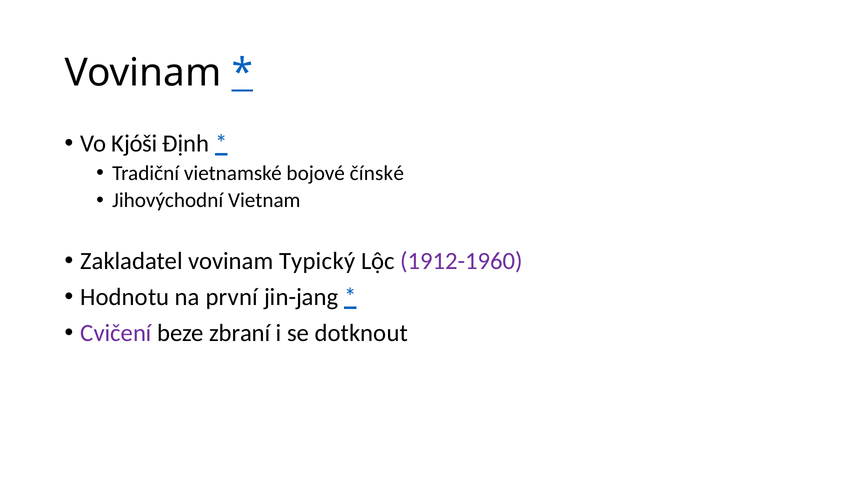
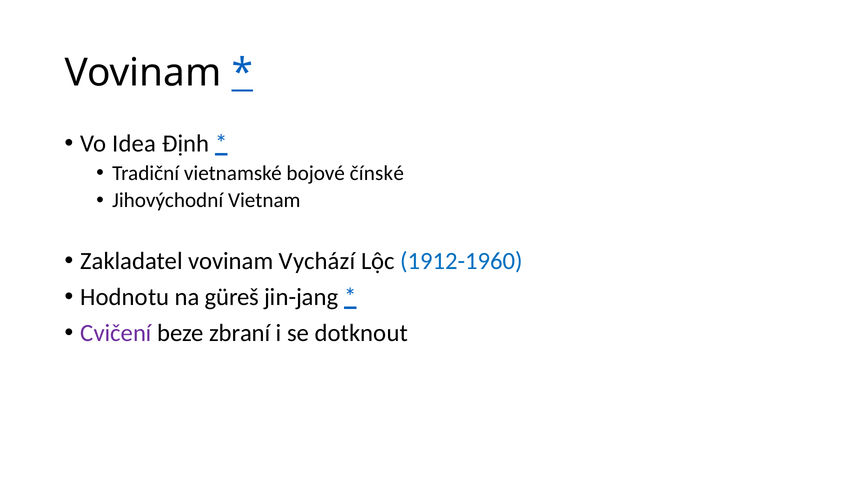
Kjóši: Kjóši -> Idea (134, 144)
Typický: Typický -> Vychází (317, 261)
1912-1960 colour: purple -> blue (462, 261)
první: první -> güreš (232, 297)
